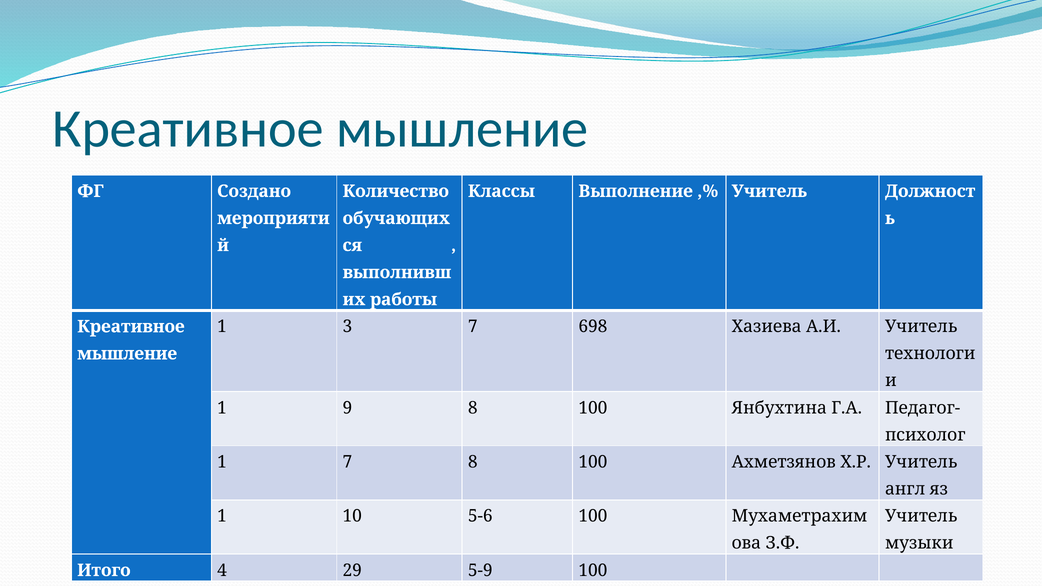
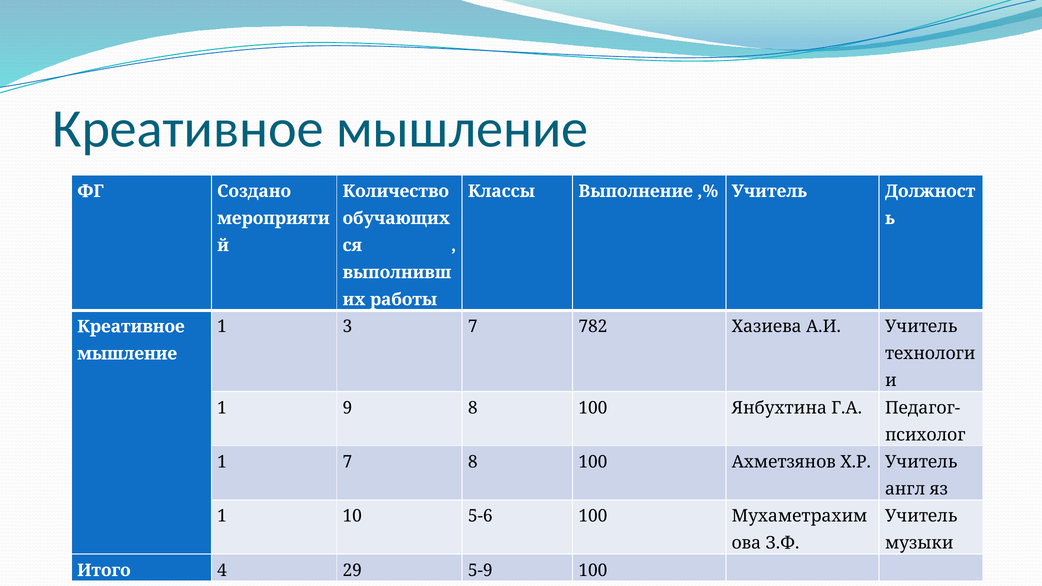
698: 698 -> 782 (593, 327)
